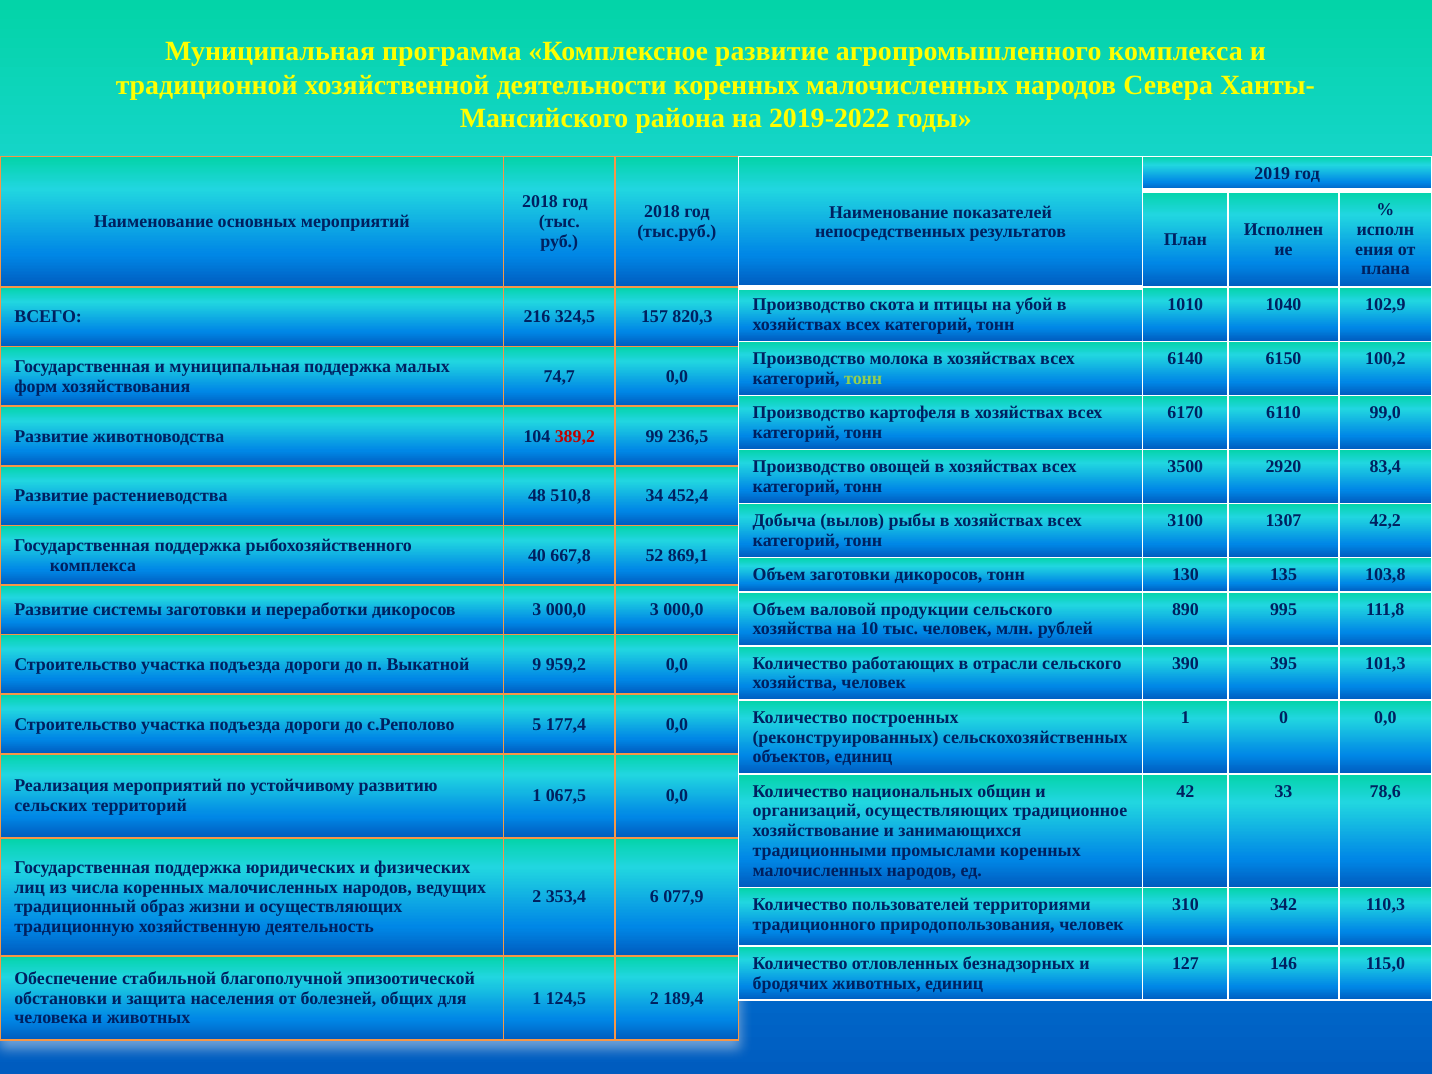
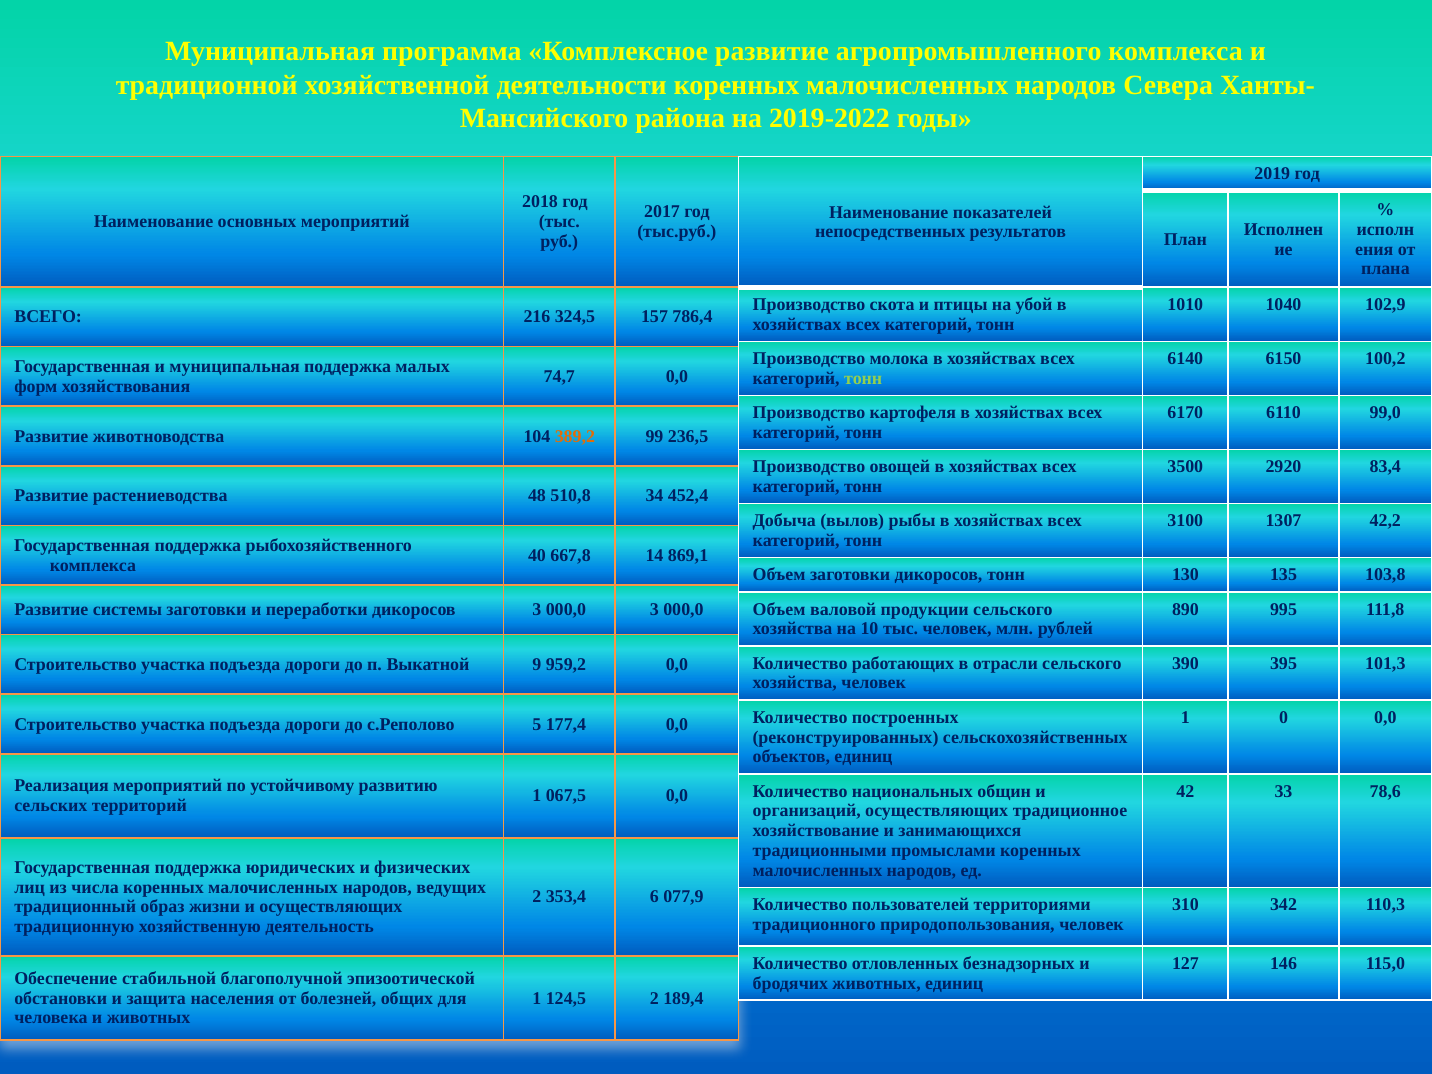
2018: 2018 -> 2017 (662, 212)
820,3: 820,3 -> 786,4 (692, 317)
389,2 colour: red -> orange (575, 436)
52: 52 -> 14 (655, 555)
